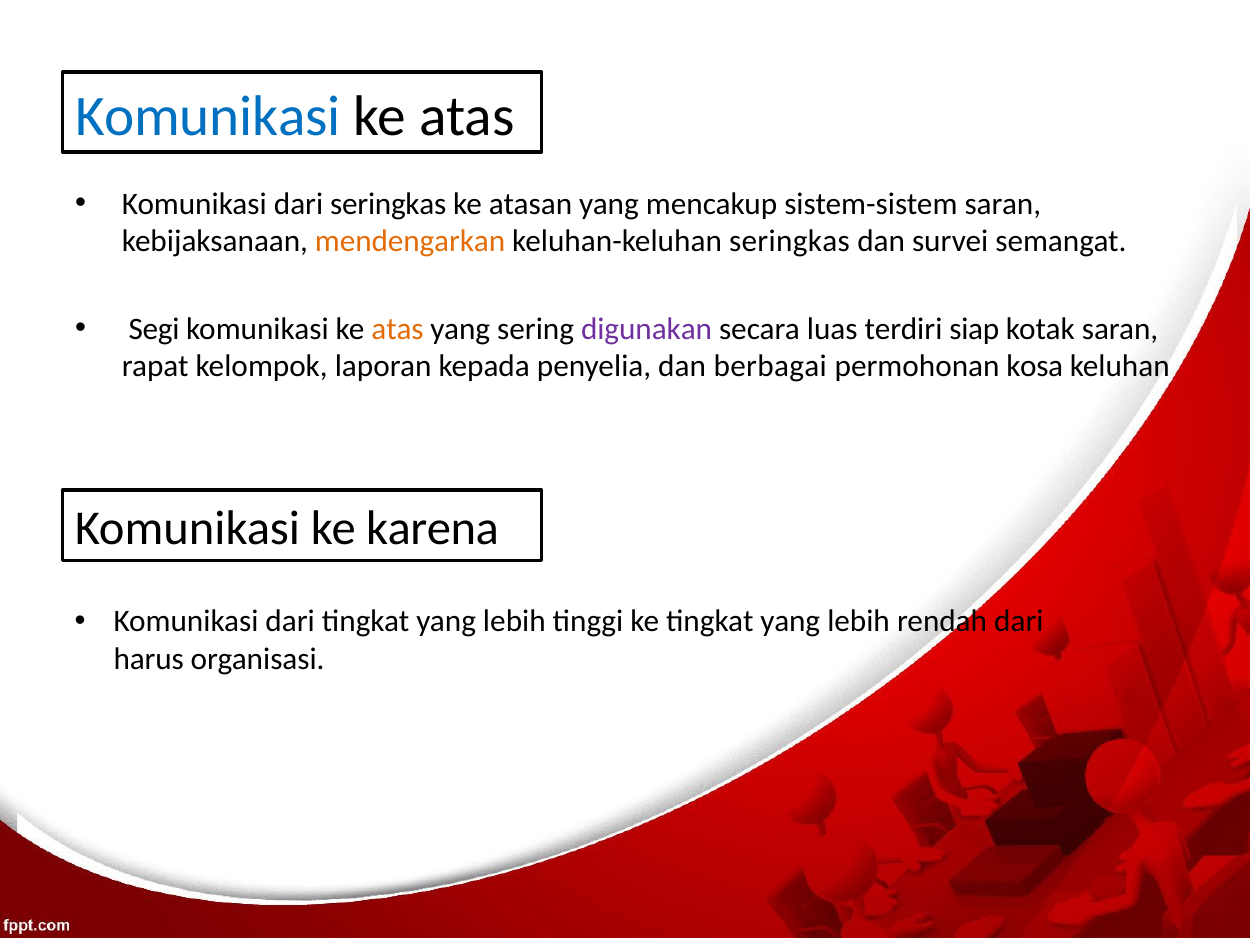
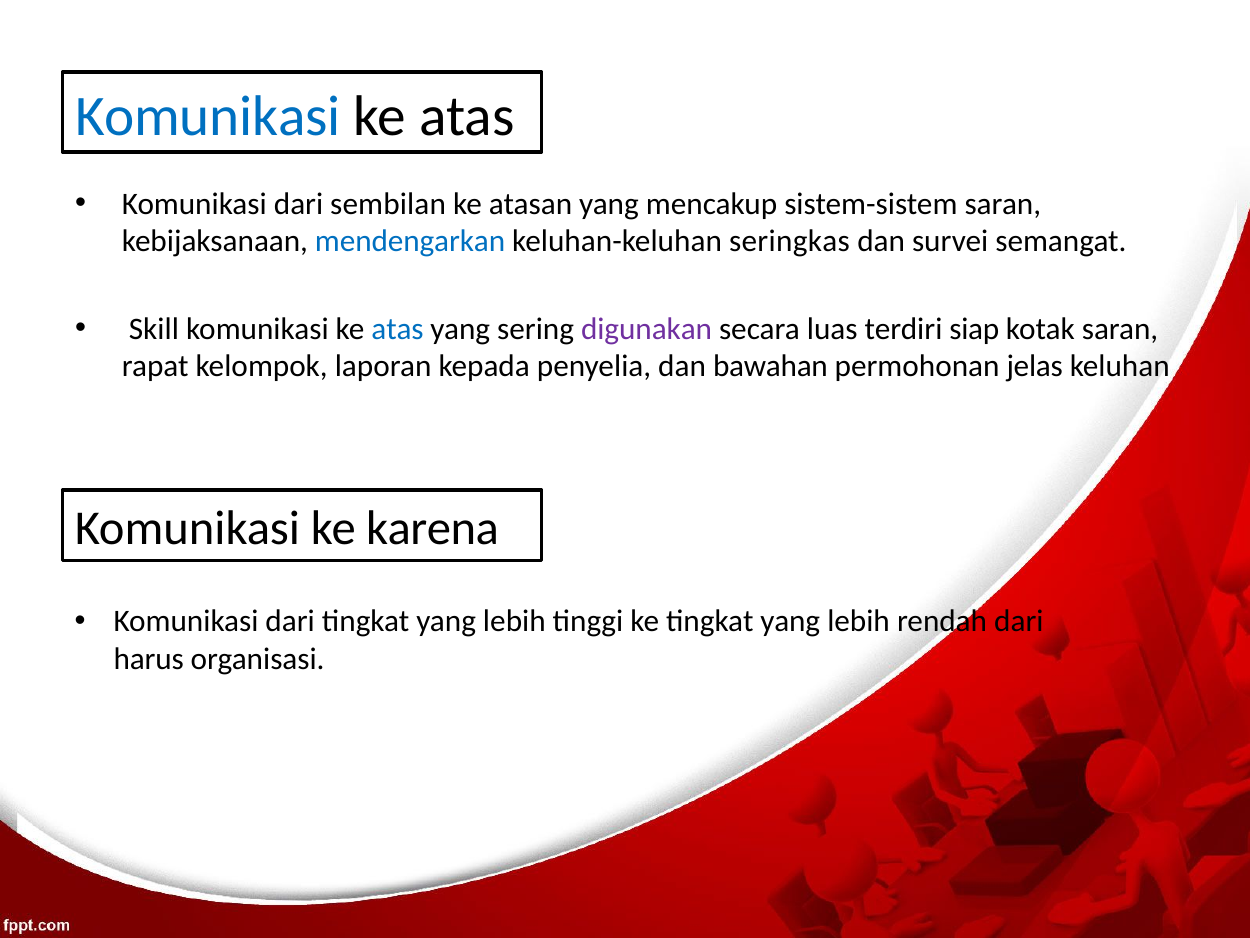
dari seringkas: seringkas -> sembilan (388, 204)
mendengarkan colour: orange -> blue (410, 241)
Segi: Segi -> Skill (154, 329)
atas colour: orange -> blue (398, 329)
berbagai: berbagai -> bawahan (770, 366)
kosa: kosa -> jelas (1035, 366)
